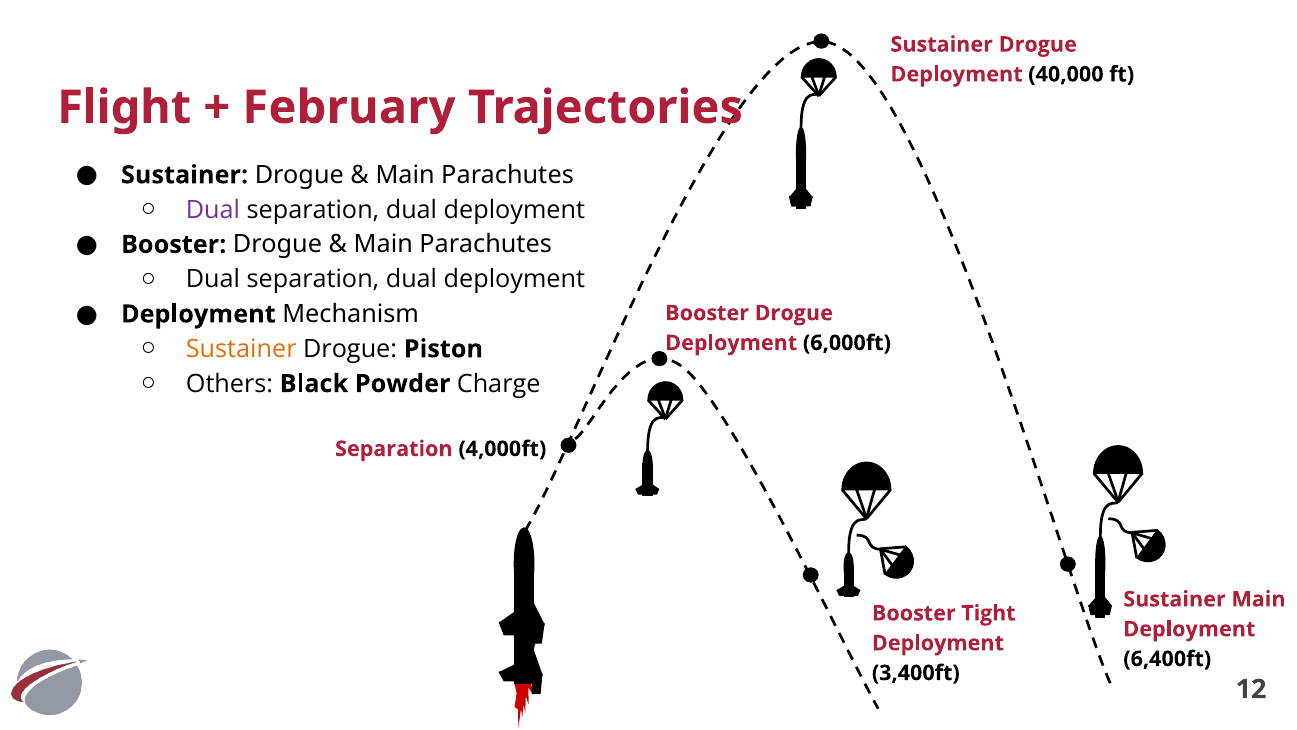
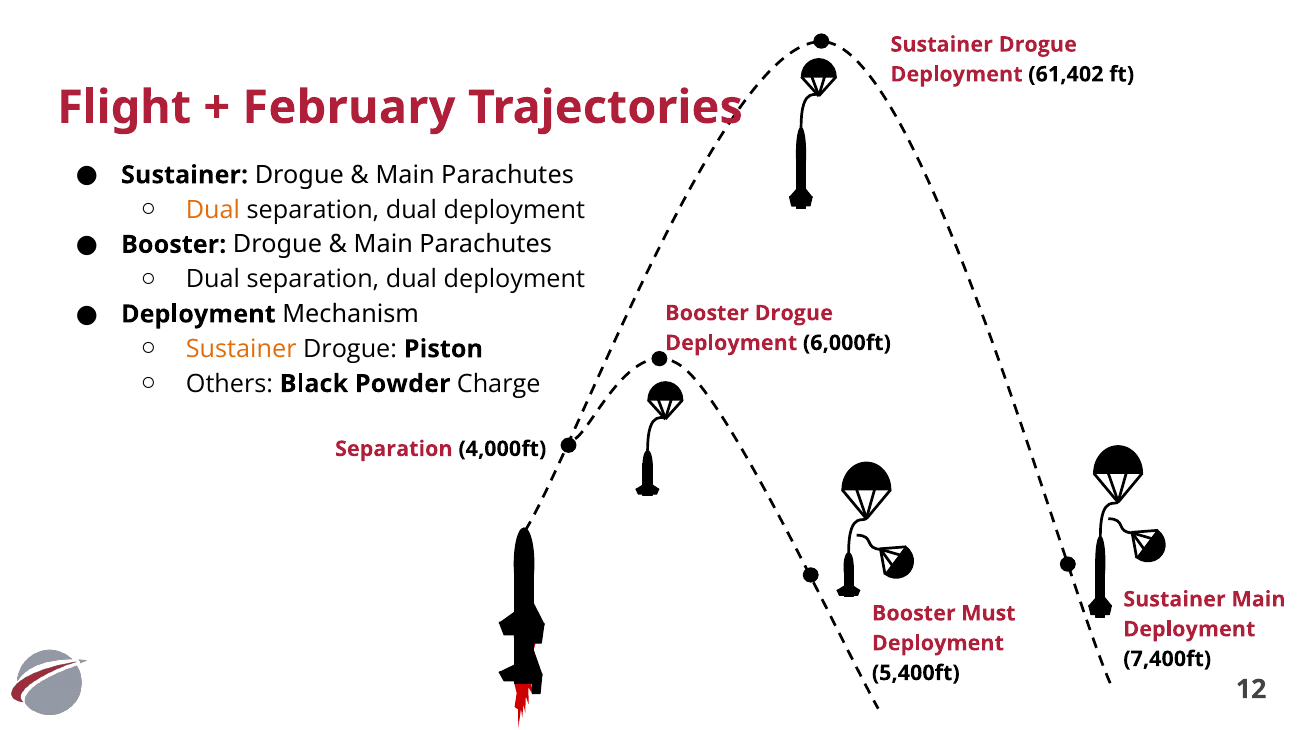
40,000: 40,000 -> 61,402 (1066, 74)
Dual colour: purple -> orange (213, 210)
Tight: Tight -> Must (988, 613)
6,400ft: 6,400ft -> 7,400ft (1167, 659)
3,400ft: 3,400ft -> 5,400ft (916, 673)
